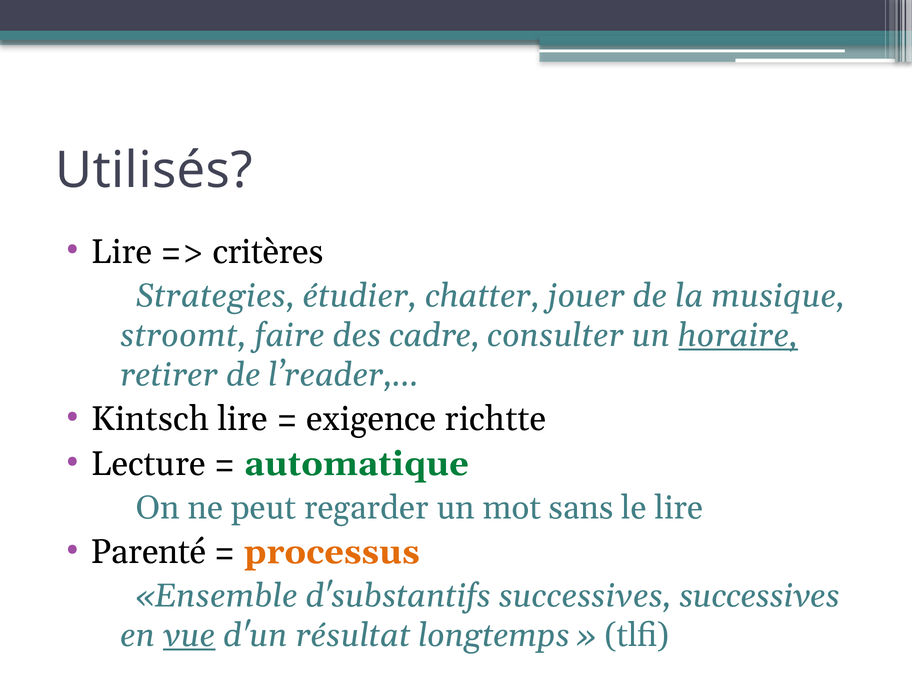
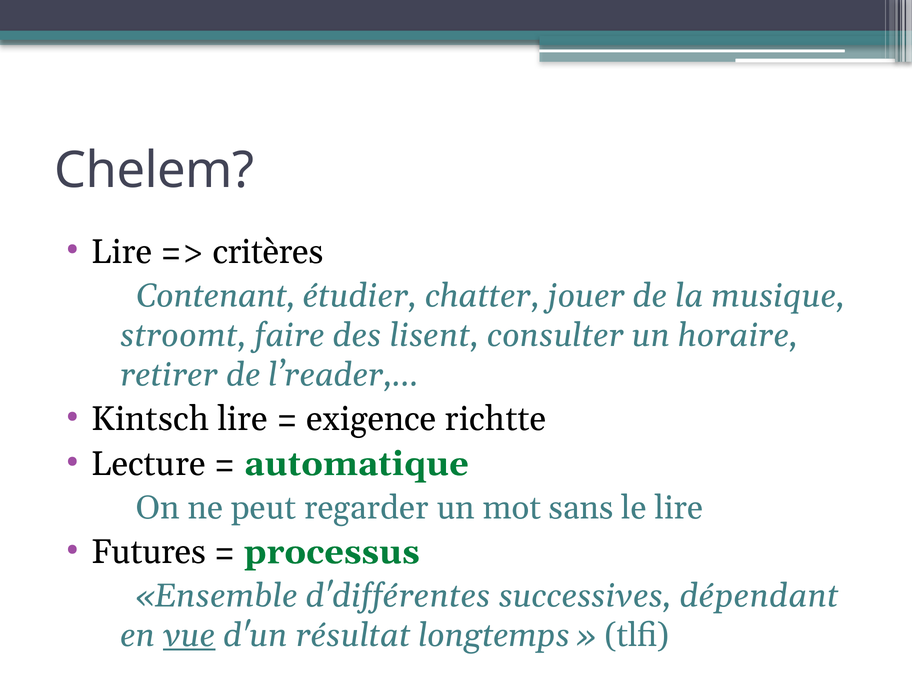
Utilisés: Utilisés -> Chelem (154, 171)
Strategies: Strategies -> Contenant (216, 296)
cadre: cadre -> lisent (434, 335)
horaire underline: present -> none (738, 335)
Parenté: Parenté -> Futures (149, 552)
processus colour: orange -> green (332, 552)
d'substantifs: d'substantifs -> d'différentes (398, 596)
successives successives: successives -> dépendant (759, 596)
